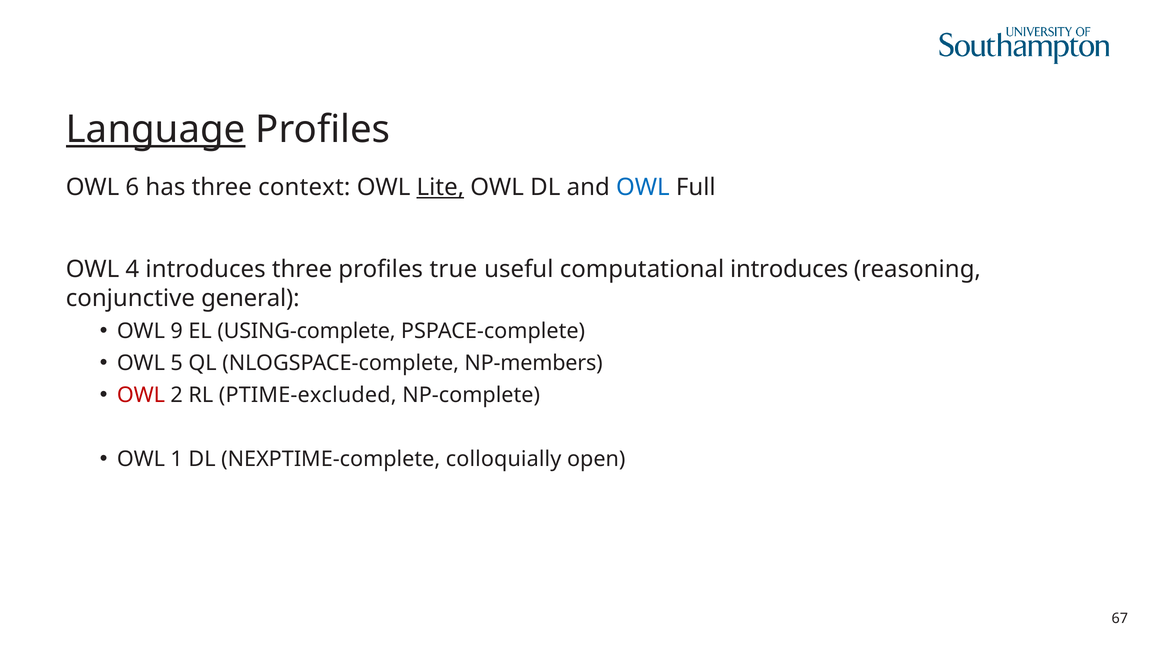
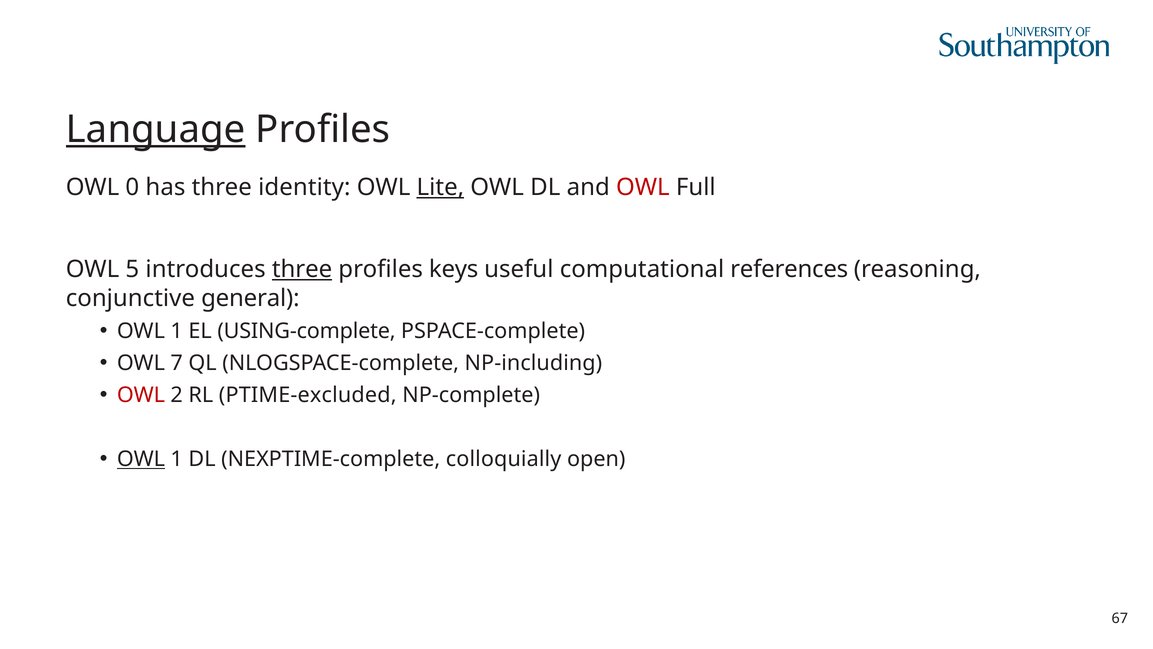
6: 6 -> 0 (132, 187)
context: context -> identity (304, 187)
OWL colour: blue -> red (643, 187)
4: 4 -> 5 (132, 269)
three underline: none -> present (302, 269)
true: true -> keys (454, 269)
computational introduces: introduces -> references (789, 269)
9: 9 -> 1 (177, 331)
5: 5 -> 7 (177, 363)
NP-members: NP-members -> NP-including (533, 363)
OWL underline: none -> present (141, 459)
